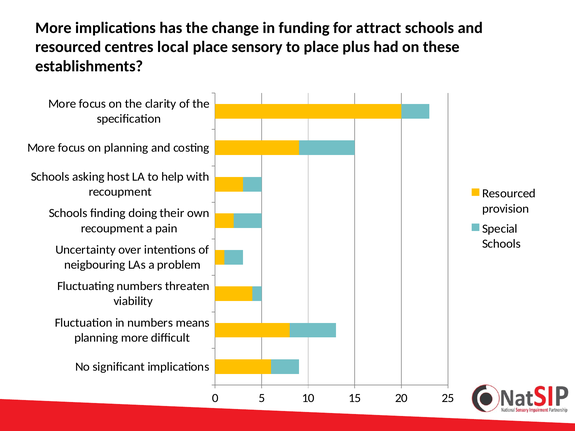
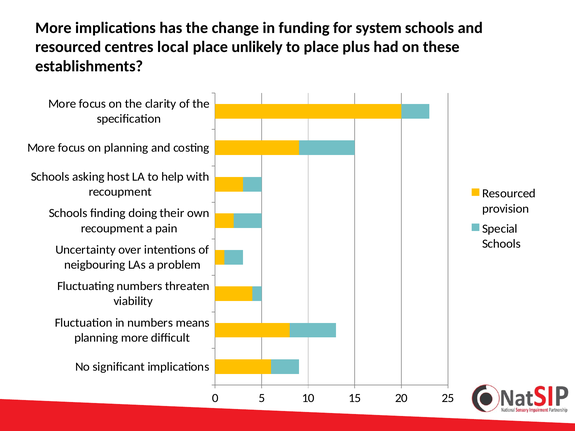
attract: attract -> system (379, 28)
sensory: sensory -> unlikely (257, 47)
